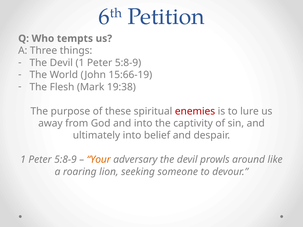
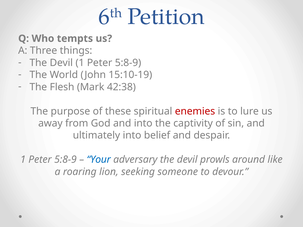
15:66-19: 15:66-19 -> 15:10-19 (130, 75)
19:38: 19:38 -> 42:38 (121, 87)
Your colour: orange -> blue (99, 160)
